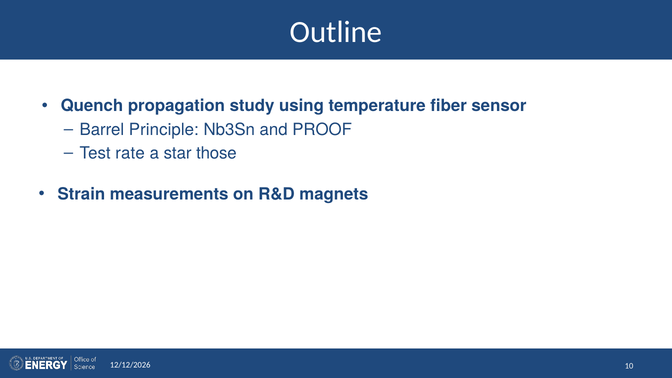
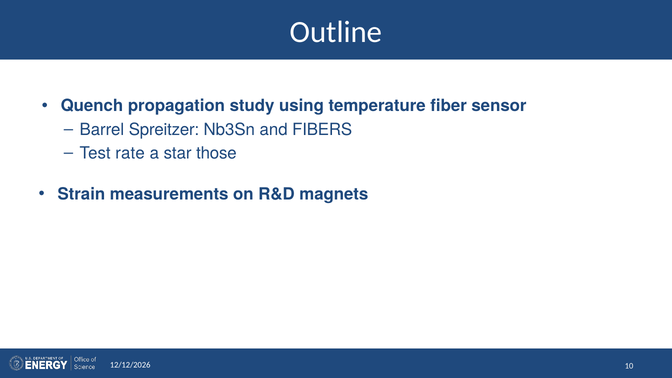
Principle: Principle -> Spreitzer (164, 129)
PROOF: PROOF -> FIBERS (322, 129)
